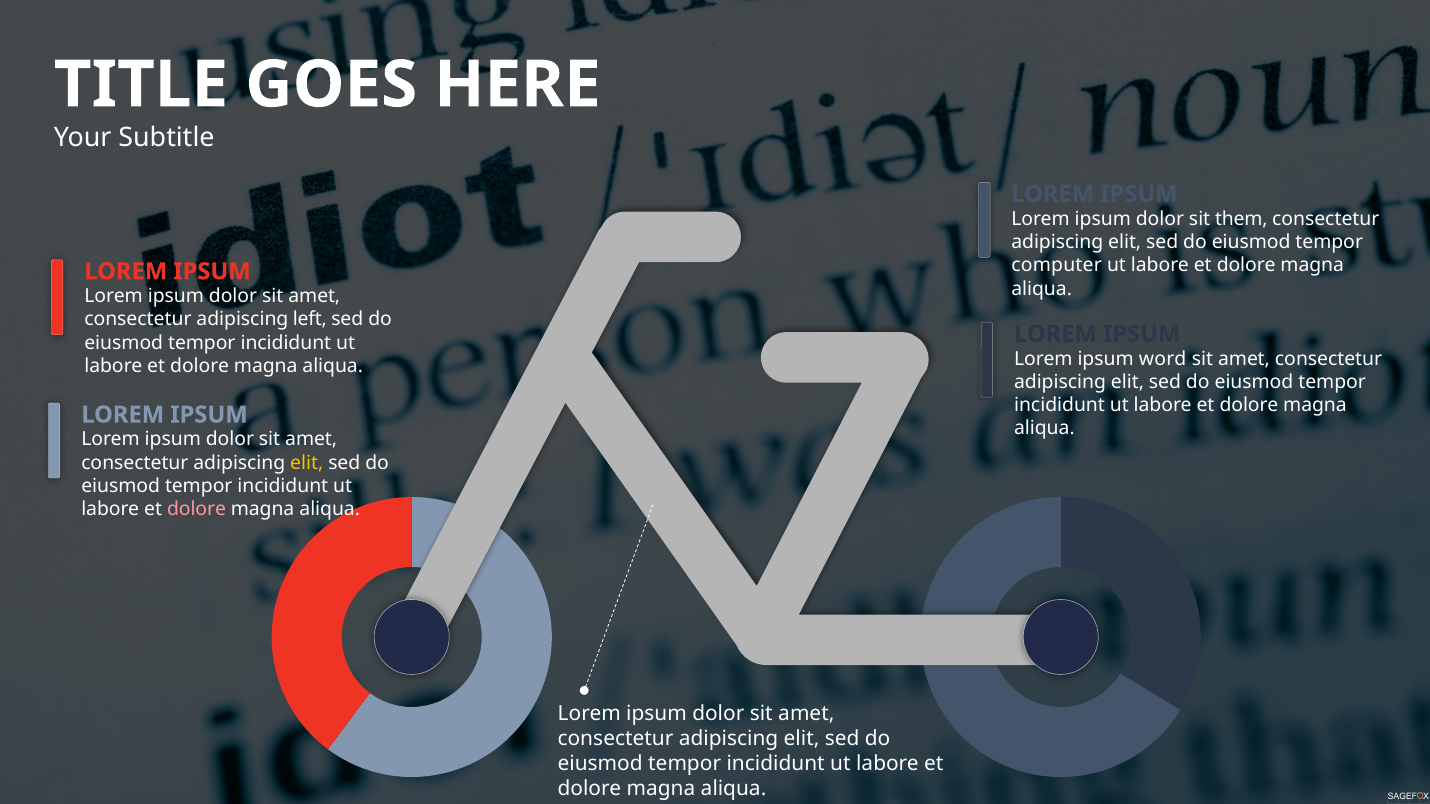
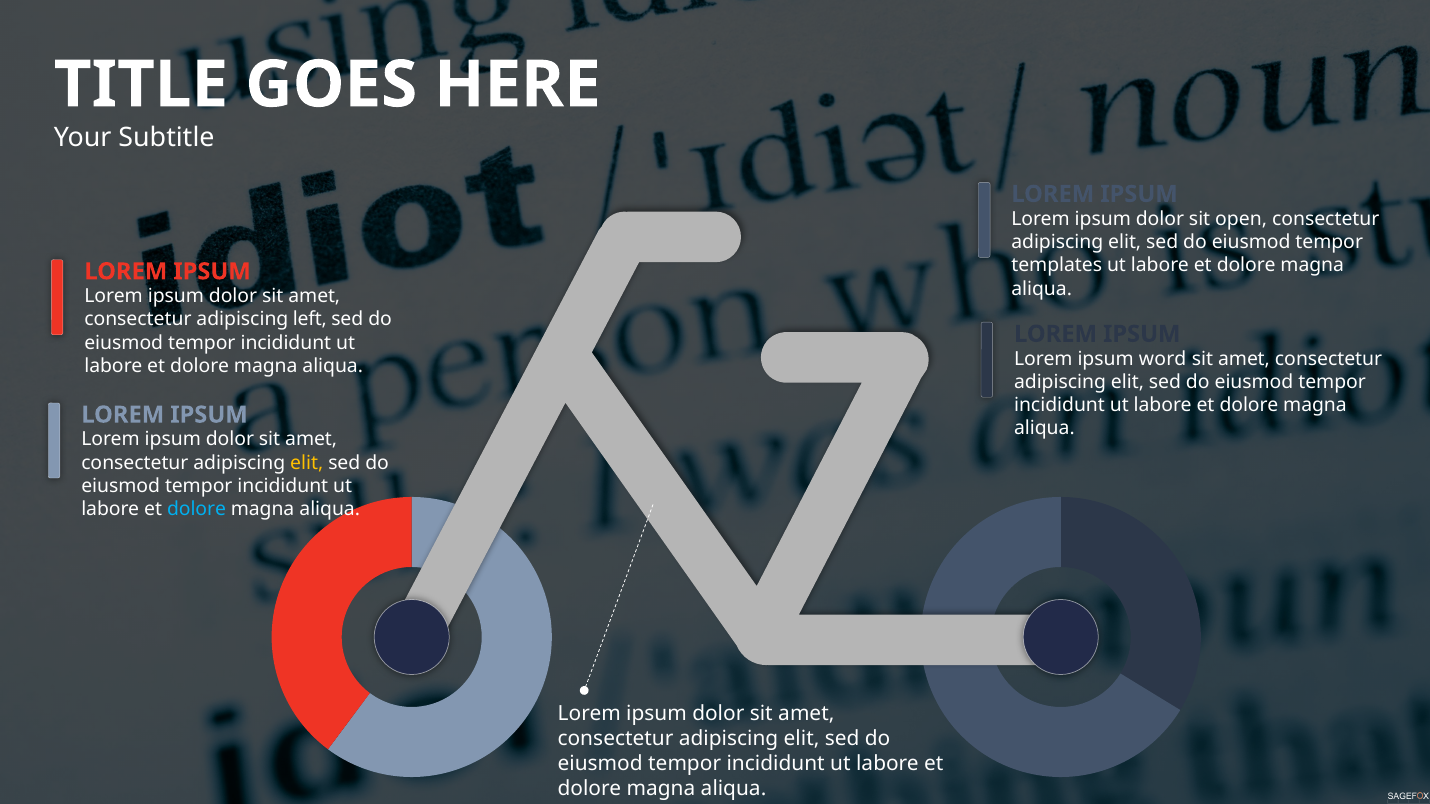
them: them -> open (1241, 219)
computer: computer -> templates (1057, 266)
dolore colour: pink -> light blue (196, 510)
